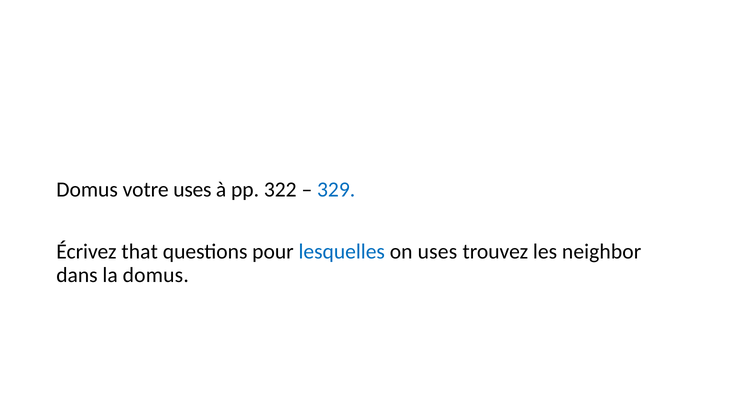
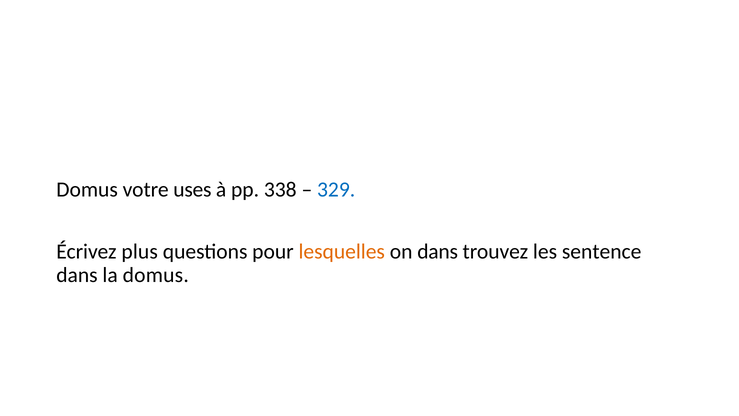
322: 322 -> 338 (280, 190)
that: that -> plus (140, 251)
lesquelles colour: blue -> orange (342, 251)
on uses: uses -> dans (438, 251)
neighbor: neighbor -> sentence (602, 251)
